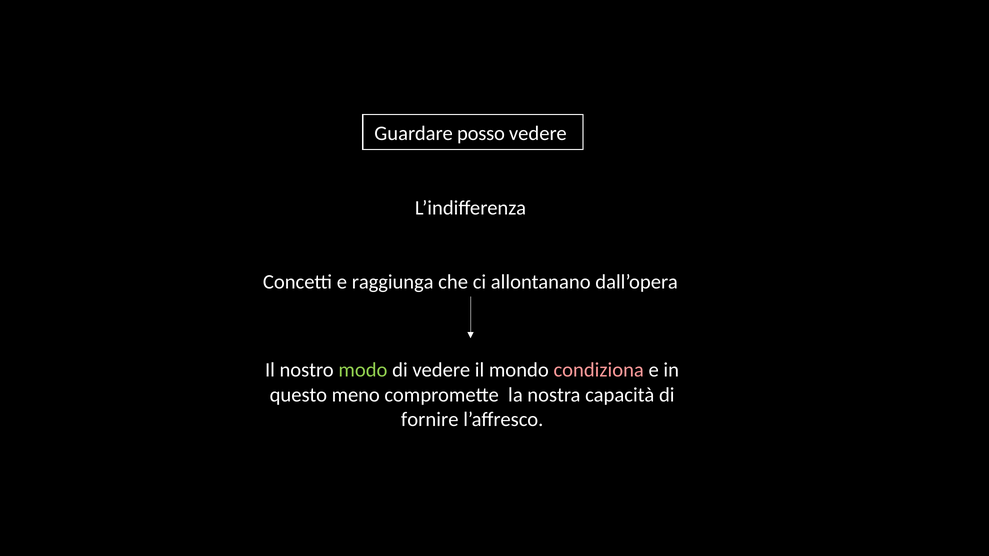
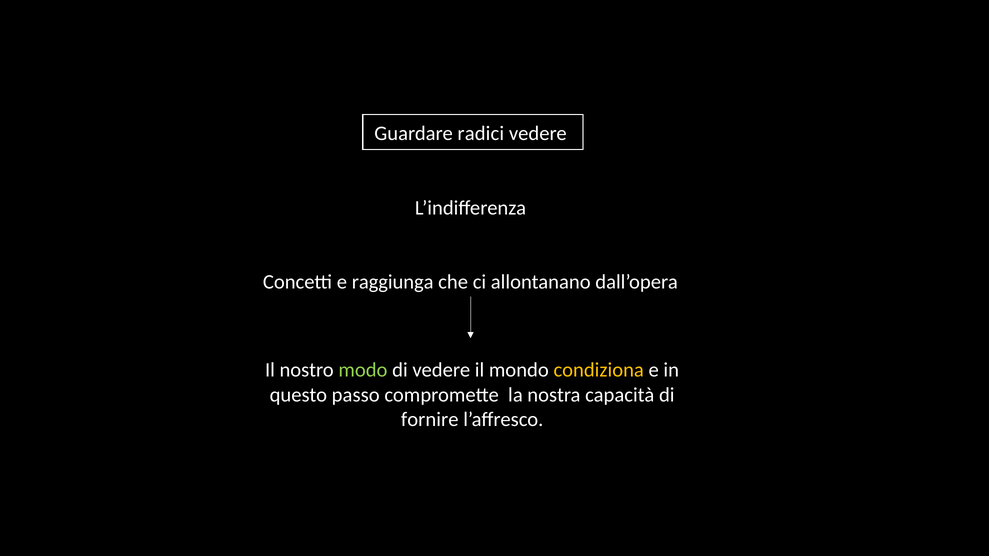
posso: posso -> radici (481, 134)
condiziona colour: pink -> yellow (599, 370)
meno: meno -> passo (356, 395)
